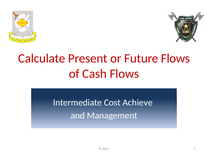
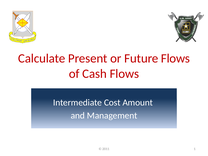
Achieve: Achieve -> Amount (138, 102)
